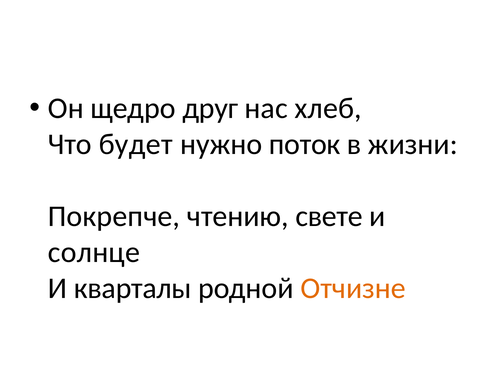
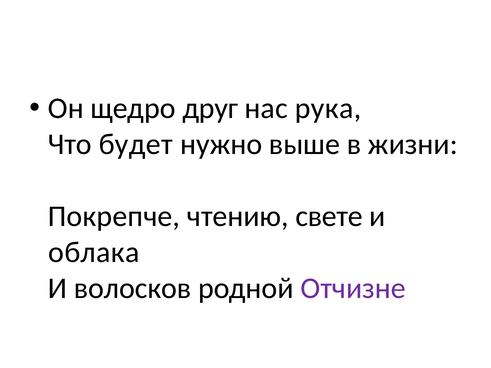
хлеб: хлеб -> рука (328, 108)
поток: поток -> выше (305, 144)
солнце: солнце -> облака (94, 252)
кварталы: кварталы -> волосков (133, 288)
Отчизне colour: orange -> purple (353, 288)
